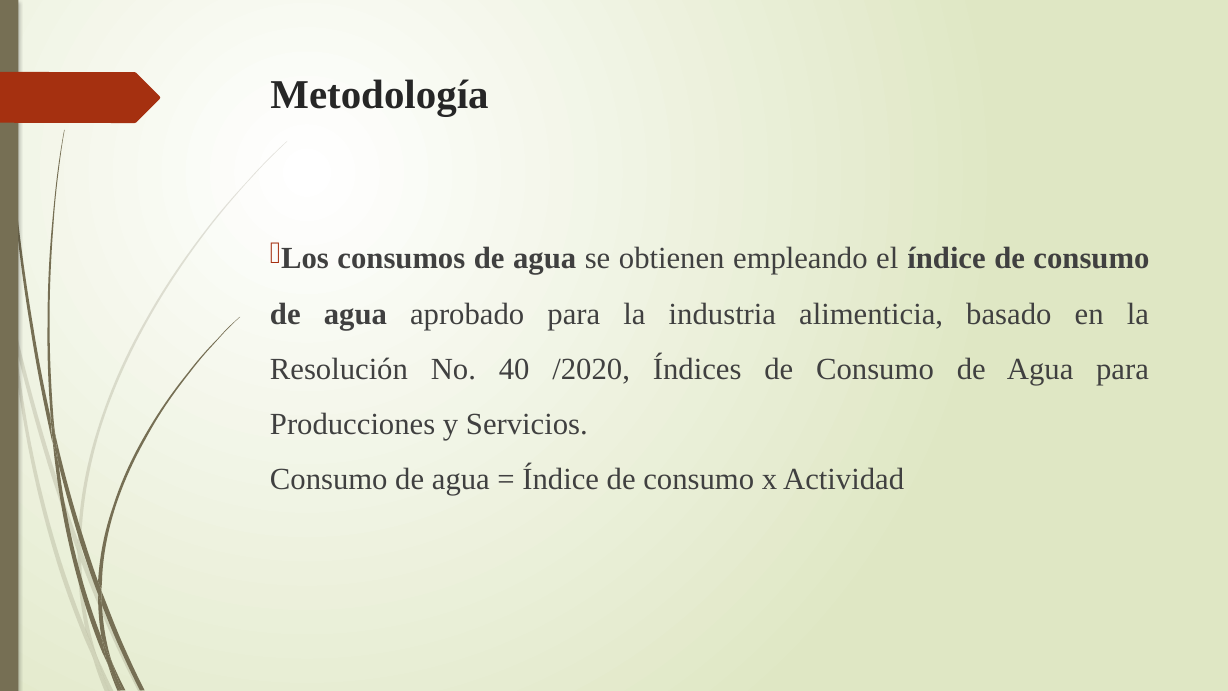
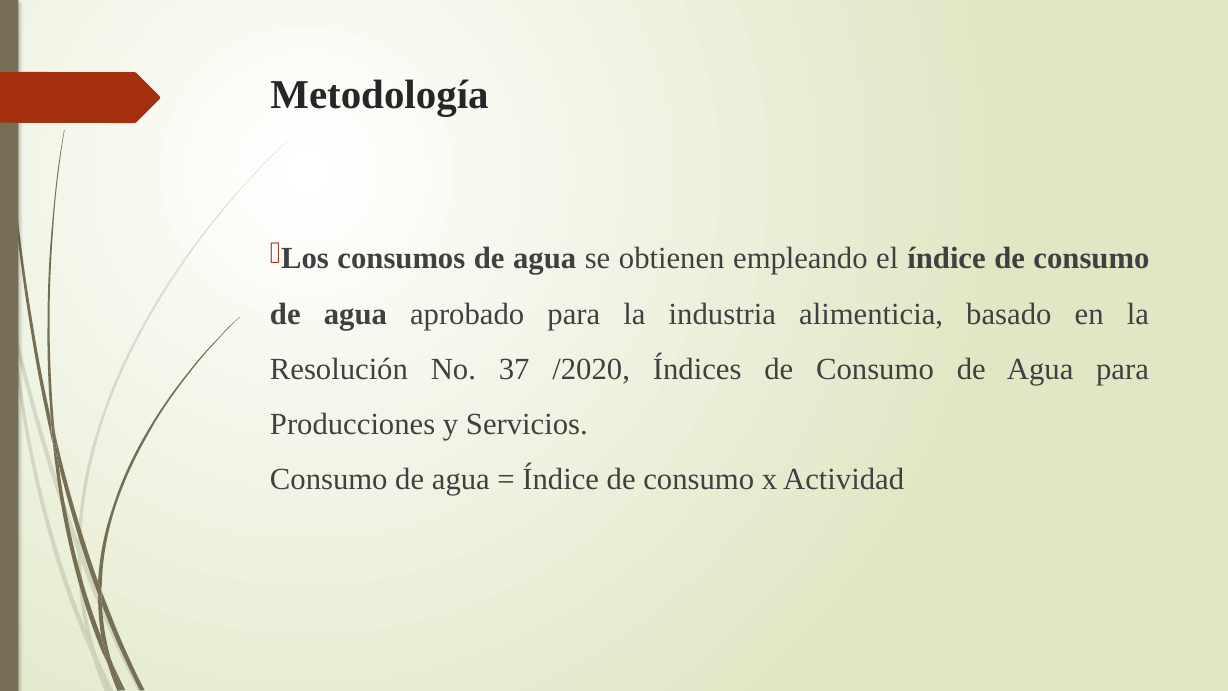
40: 40 -> 37 (514, 369)
